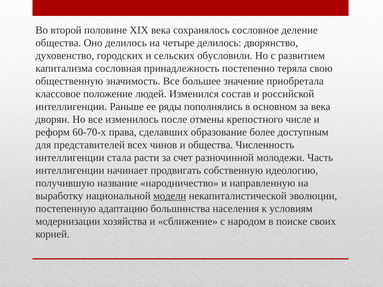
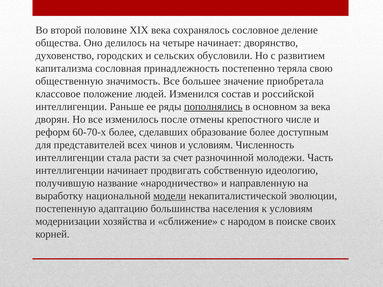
четыре делилось: делилось -> начинает (219, 43)
пополнялись underline: none -> present (213, 107)
60-70-х права: права -> более (123, 132)
и общества: общества -> условиям (211, 145)
